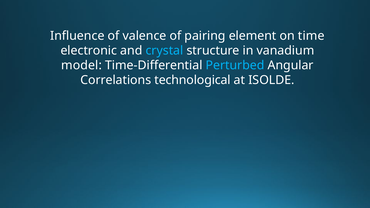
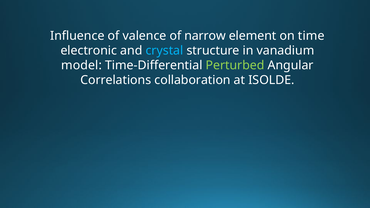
pairing: pairing -> narrow (205, 36)
Perturbed colour: light blue -> light green (235, 65)
technological: technological -> collaboration (192, 80)
